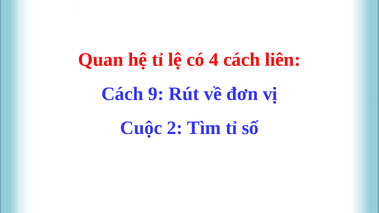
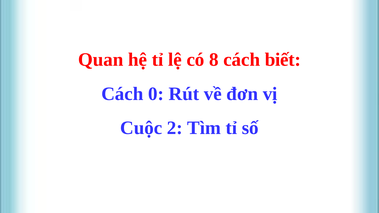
4: 4 -> 8 (214, 60)
liên: liên -> biết (283, 60)
9: 9 -> 0 (156, 94)
